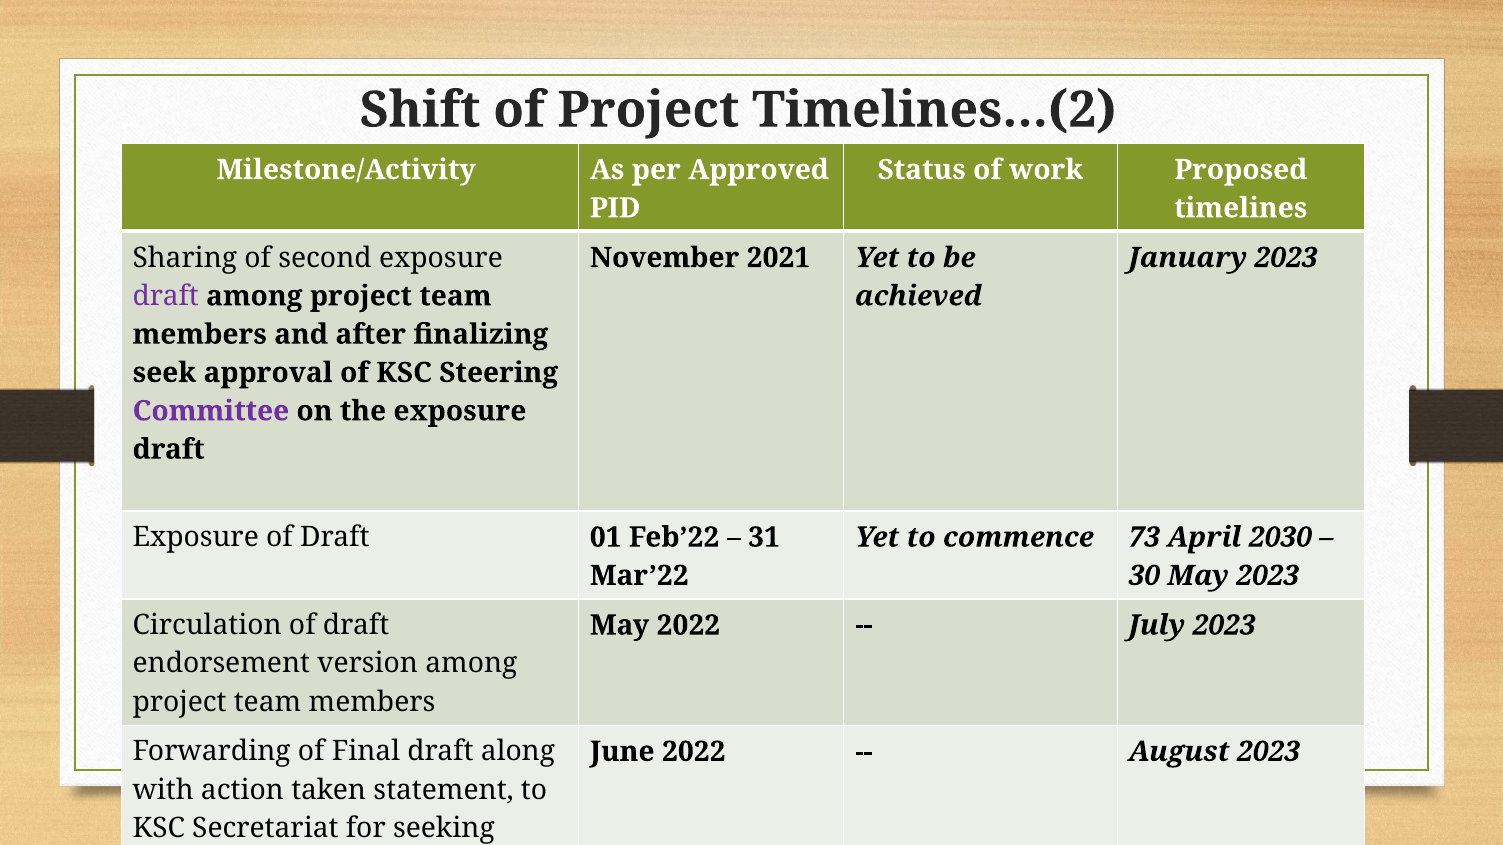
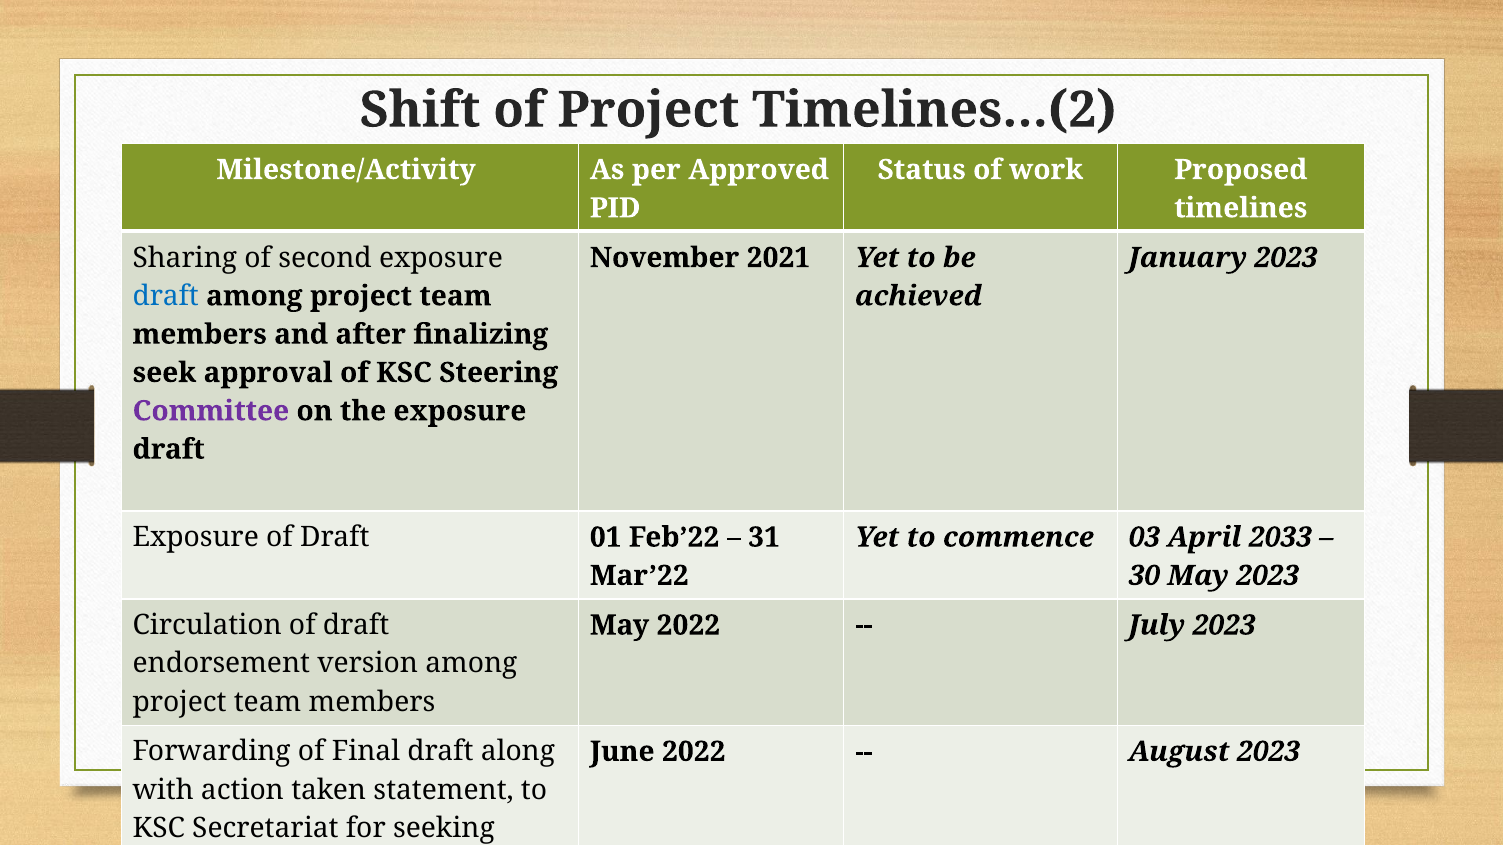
draft colour: purple -> blue (166, 296)
73: 73 -> 03 (1144, 538)
2030: 2030 -> 2033 (1280, 538)
